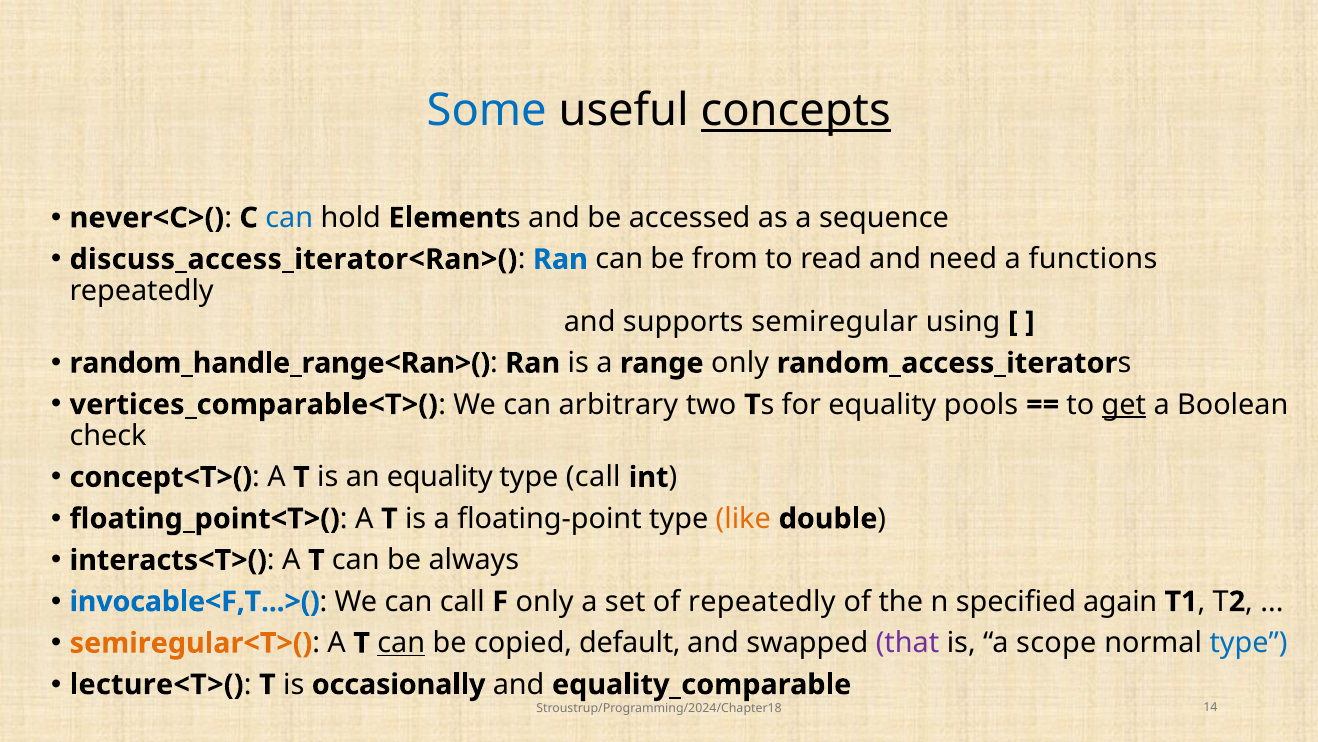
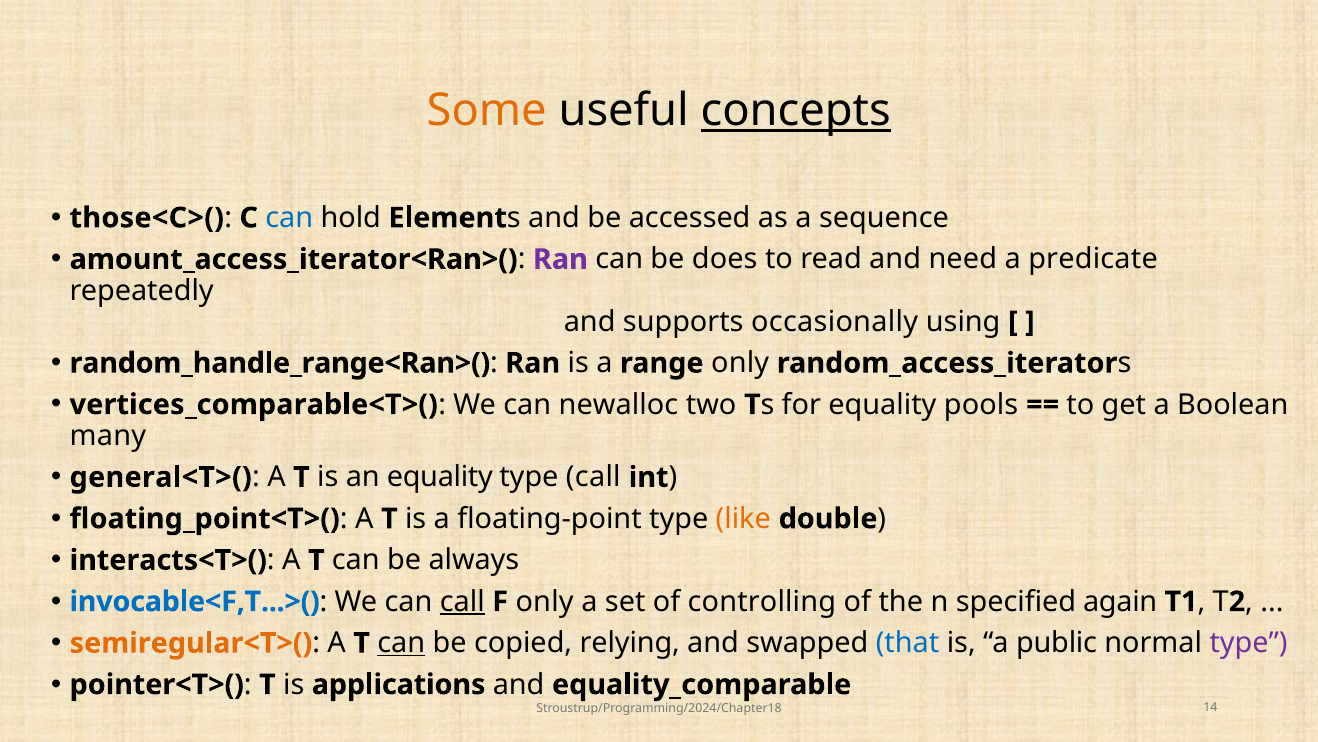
Some colour: blue -> orange (487, 111)
never<C>(: never<C>( -> those<C>( (147, 218)
discuss_access_iterator<Ran>(: discuss_access_iterator<Ran>( -> amount_access_iterator<Ran>( (294, 259)
Ran colour: blue -> purple (560, 259)
from: from -> does (725, 259)
functions: functions -> predicate (1093, 259)
semiregular: semiregular -> occasionally (835, 321)
arbitrary: arbitrary -> newalloc (618, 404)
get underline: present -> none (1124, 404)
check: check -> many (108, 435)
concept<T>(: concept<T>( -> general<T>( (161, 477)
call underline: none -> present (462, 601)
of repeatedly: repeatedly -> controlling (762, 601)
default: default -> relying (630, 643)
that colour: purple -> blue (908, 643)
scope: scope -> public (1057, 643)
type colour: blue -> purple (1249, 643)
lecture<T>(: lecture<T>( -> pointer<T>( (157, 684)
occasionally: occasionally -> applications (399, 684)
